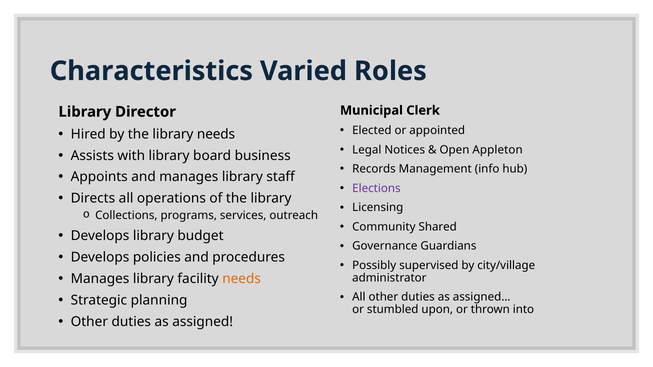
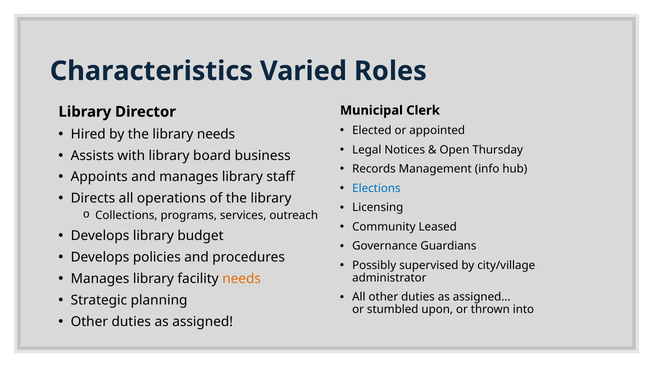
Appleton: Appleton -> Thursday (498, 150)
Elections colour: purple -> blue (376, 188)
Shared: Shared -> Leased (438, 227)
